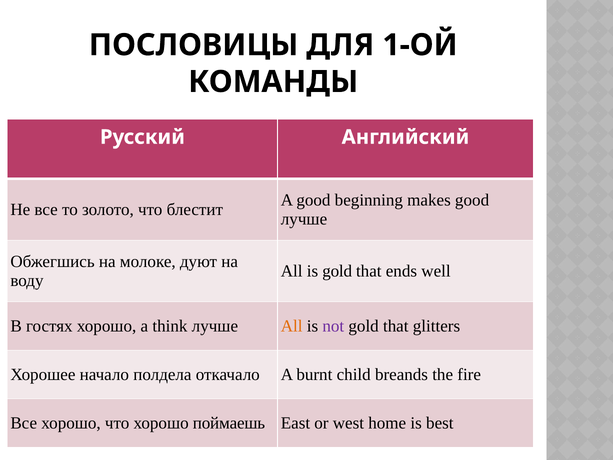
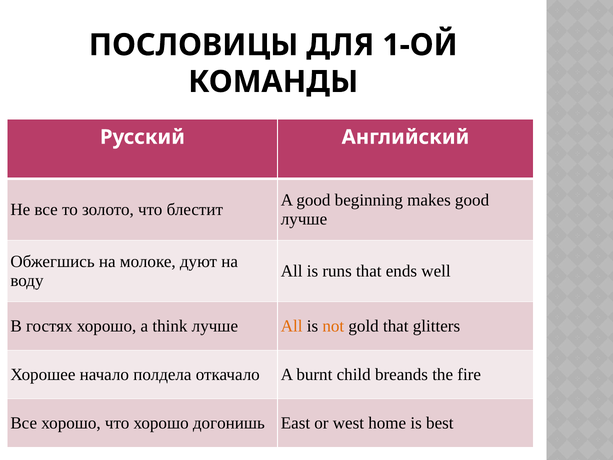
is gold: gold -> runs (337, 271)
not colour: purple -> orange (333, 326)
поймаешь: поймаешь -> догонишь (229, 423)
